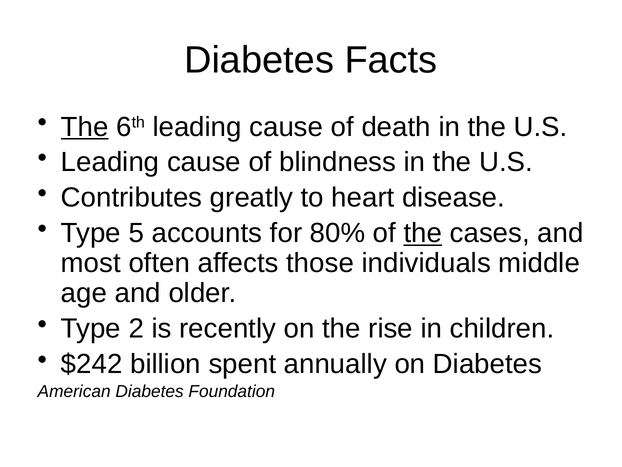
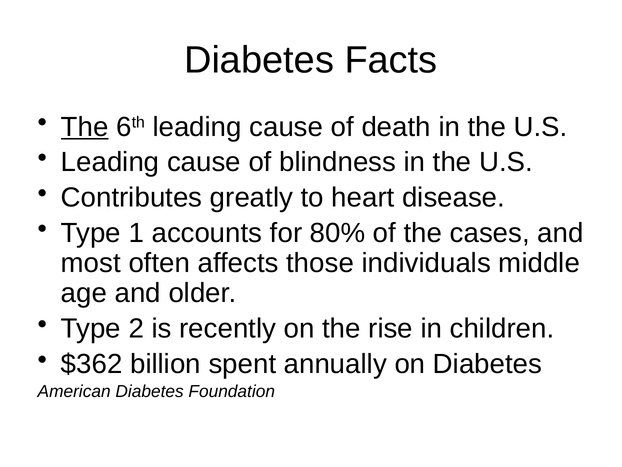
5: 5 -> 1 (136, 233)
the underline: present -> none (423, 233)
$242: $242 -> $362 (92, 364)
